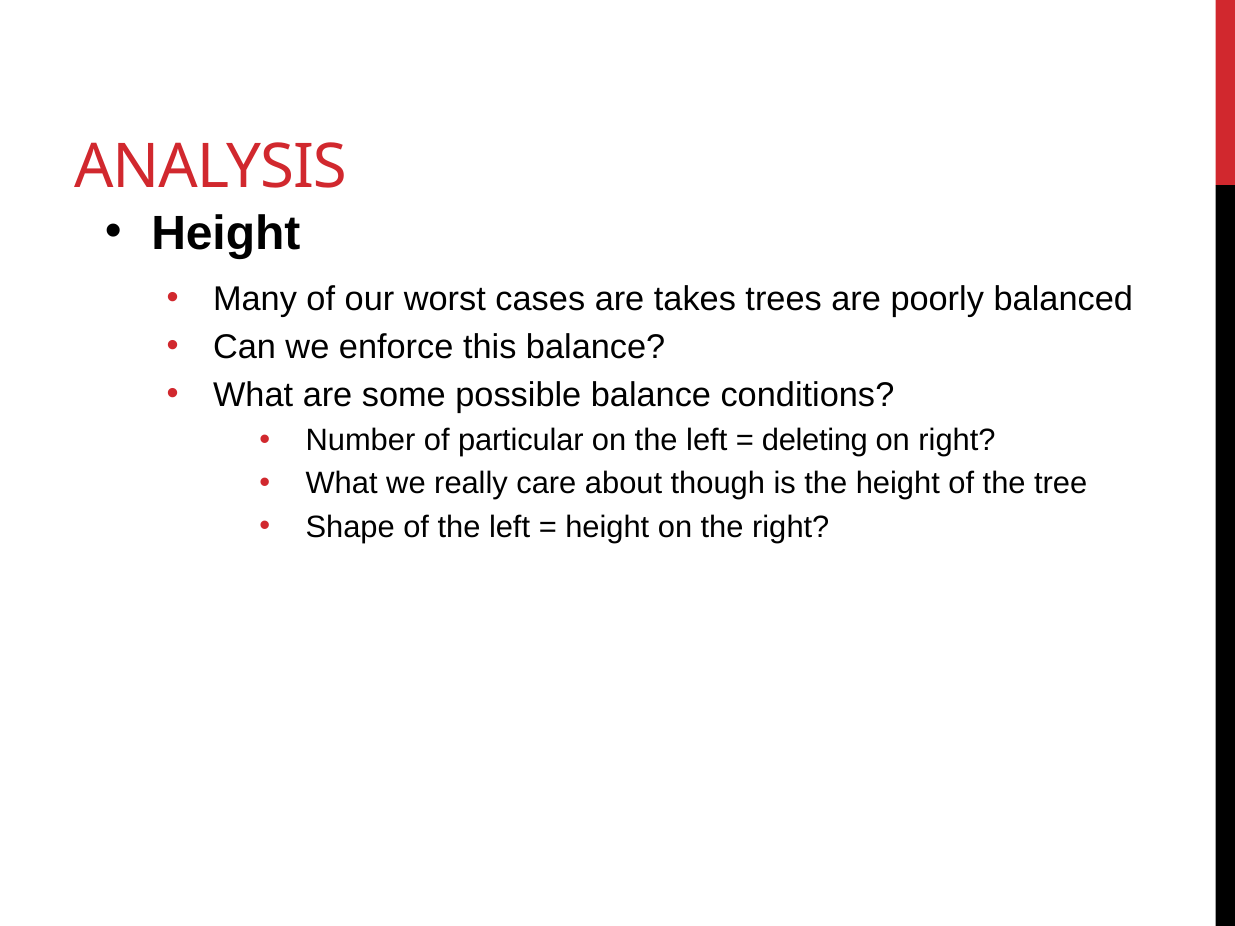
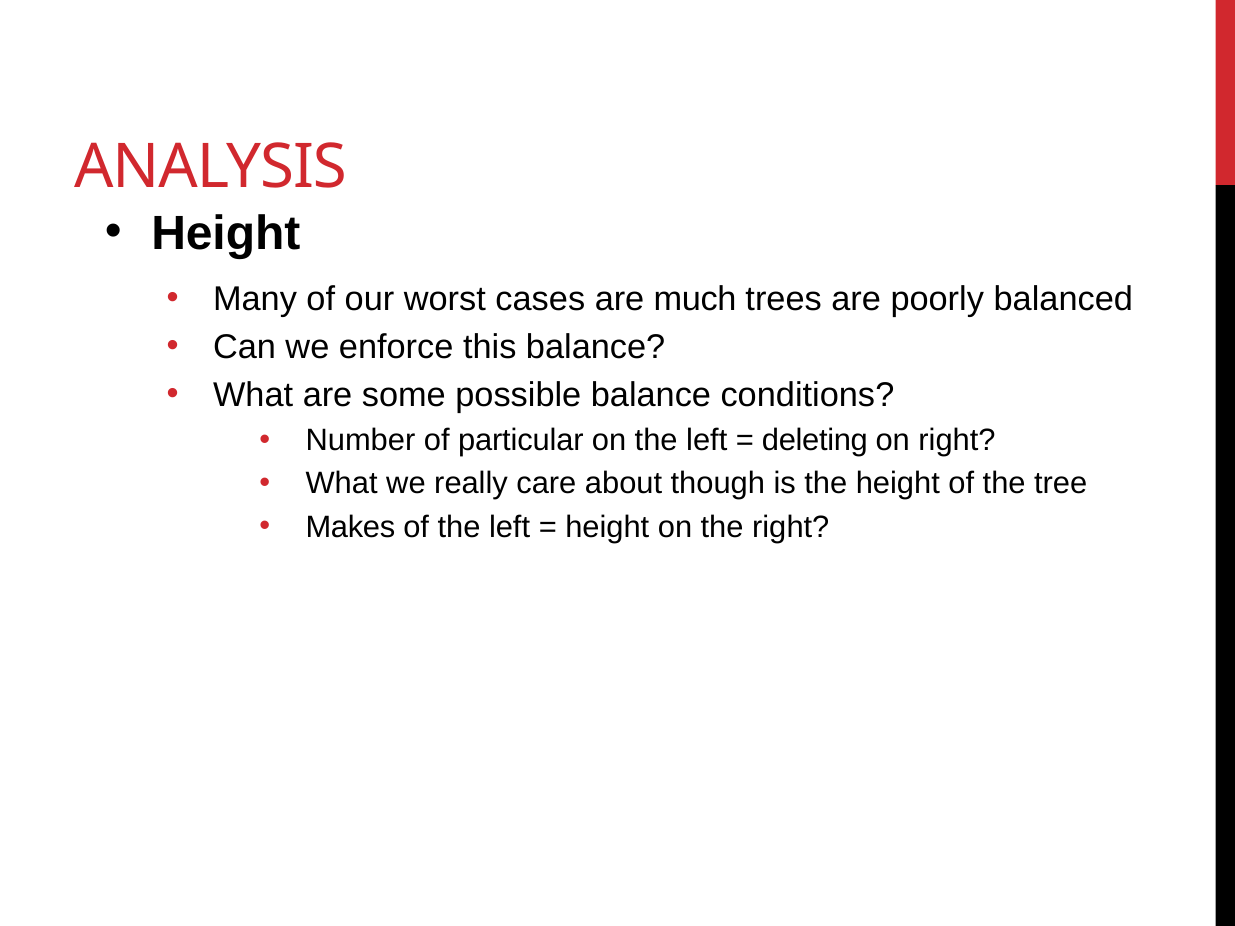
takes: takes -> much (695, 299)
Shape: Shape -> Makes (350, 527)
